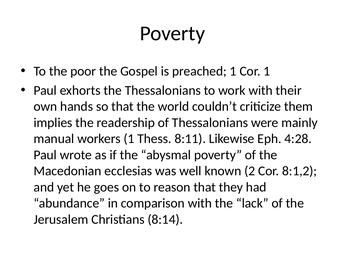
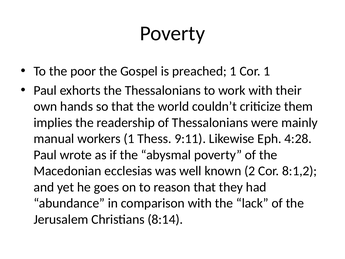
8:11: 8:11 -> 9:11 (190, 139)
